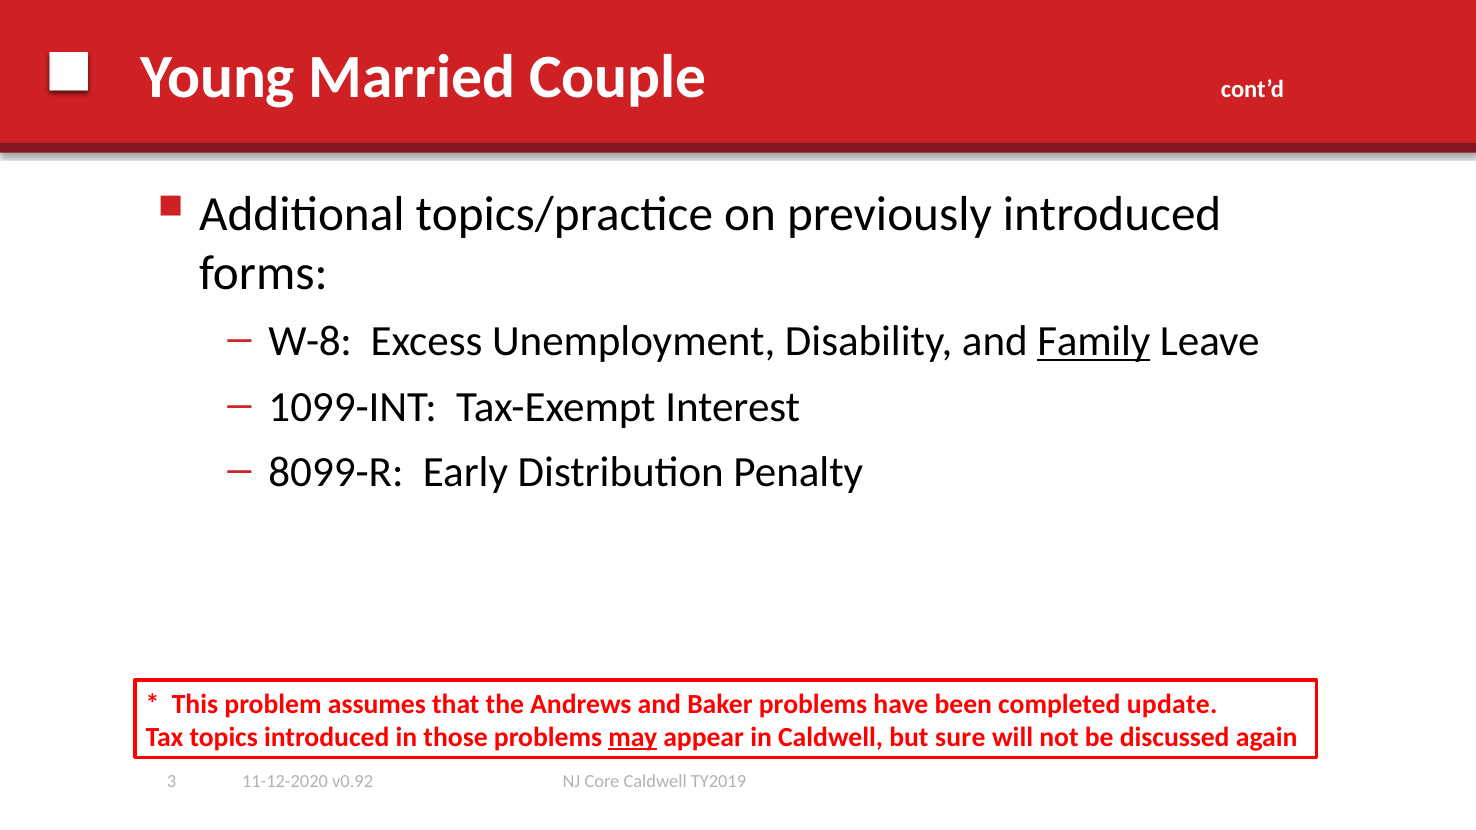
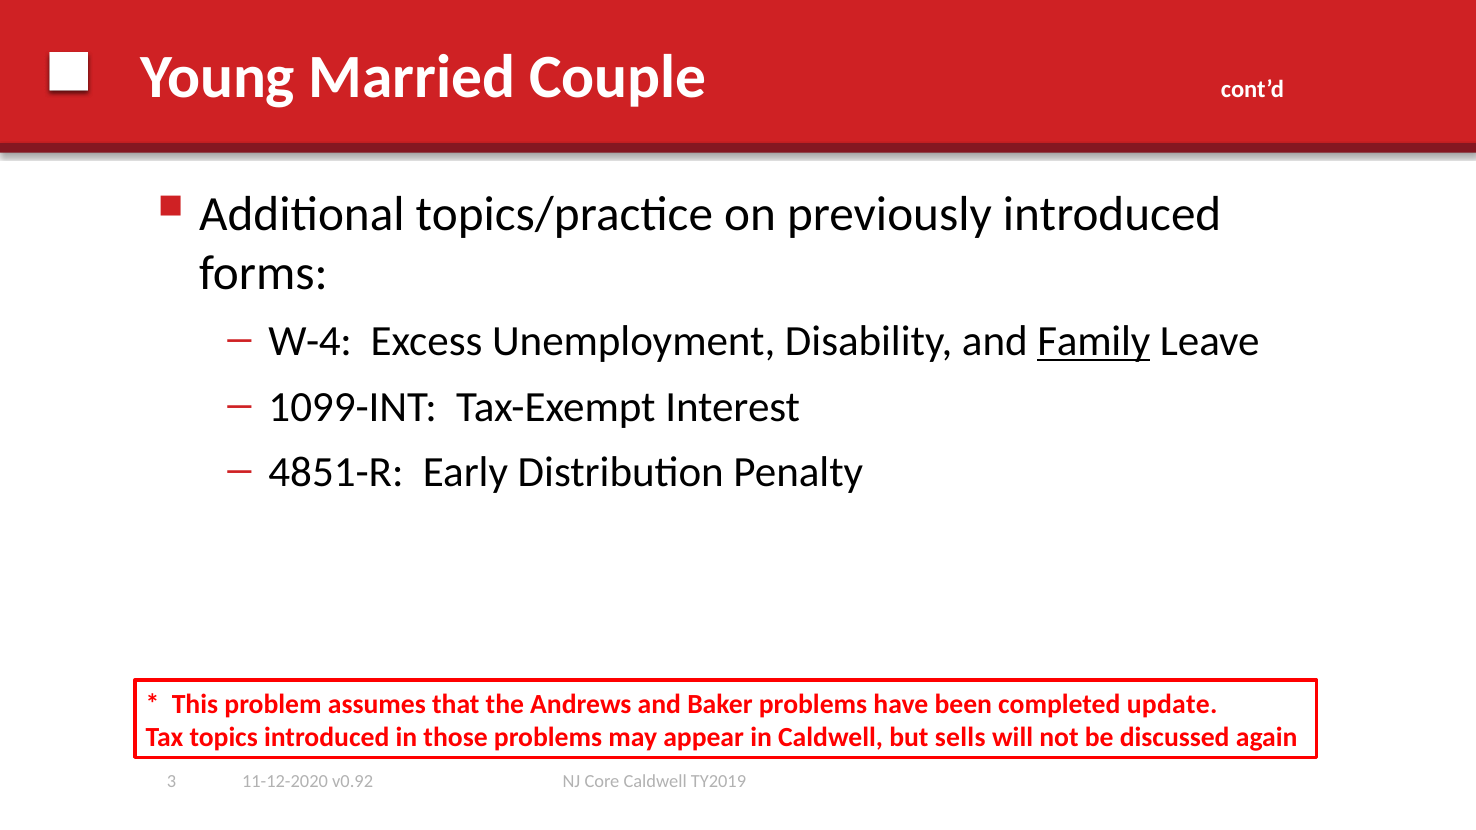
W-8: W-8 -> W-4 (310, 342)
8099-R: 8099-R -> 4851-R (336, 472)
may underline: present -> none (633, 737)
sure: sure -> sells (960, 737)
